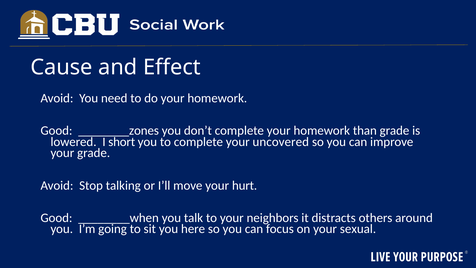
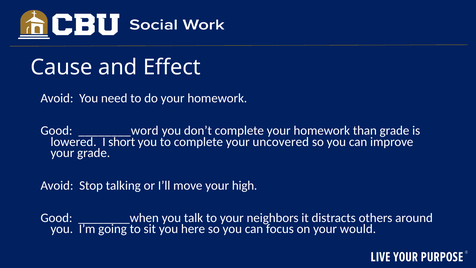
________zones: ________zones -> ________word (118, 131)
hurt: hurt -> high (245, 185)
sexual: sexual -> would (358, 229)
